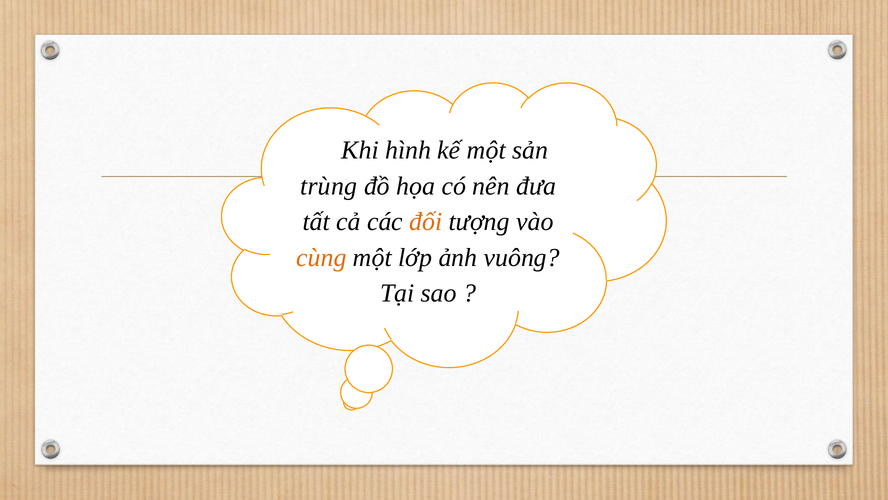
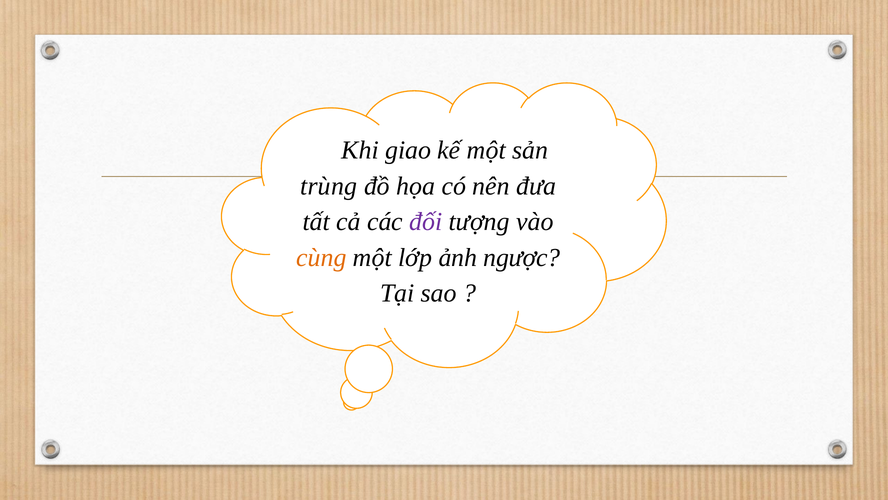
hình: hình -> giao (408, 150)
đối colour: orange -> purple (426, 222)
vuông: vuông -> ngược (522, 257)
